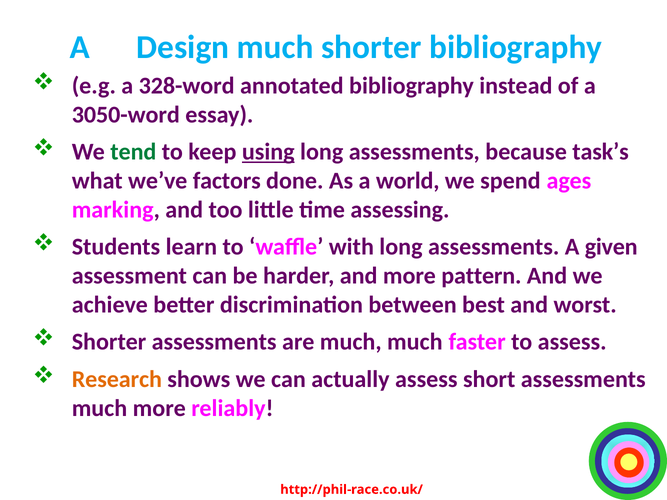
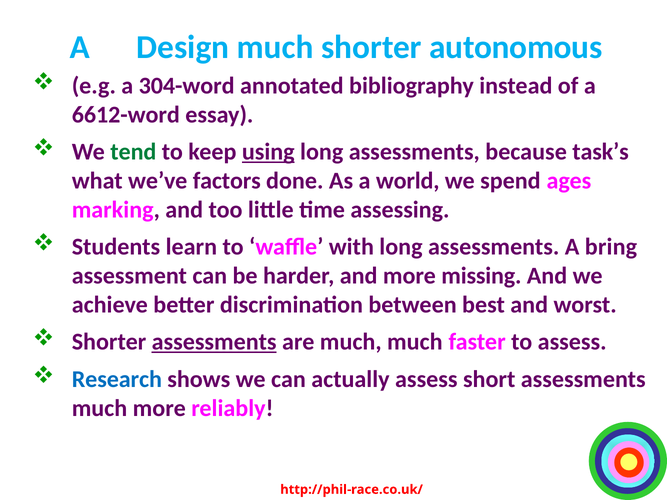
shorter bibliography: bibliography -> autonomous (516, 47)
328-word: 328-word -> 304-word (187, 86)
3050-word: 3050-word -> 6612-word (126, 115)
given: given -> bring (611, 247)
pattern: pattern -> missing (481, 276)
assessments underline: none -> present (214, 342)
Research colour: orange -> blue (117, 379)
